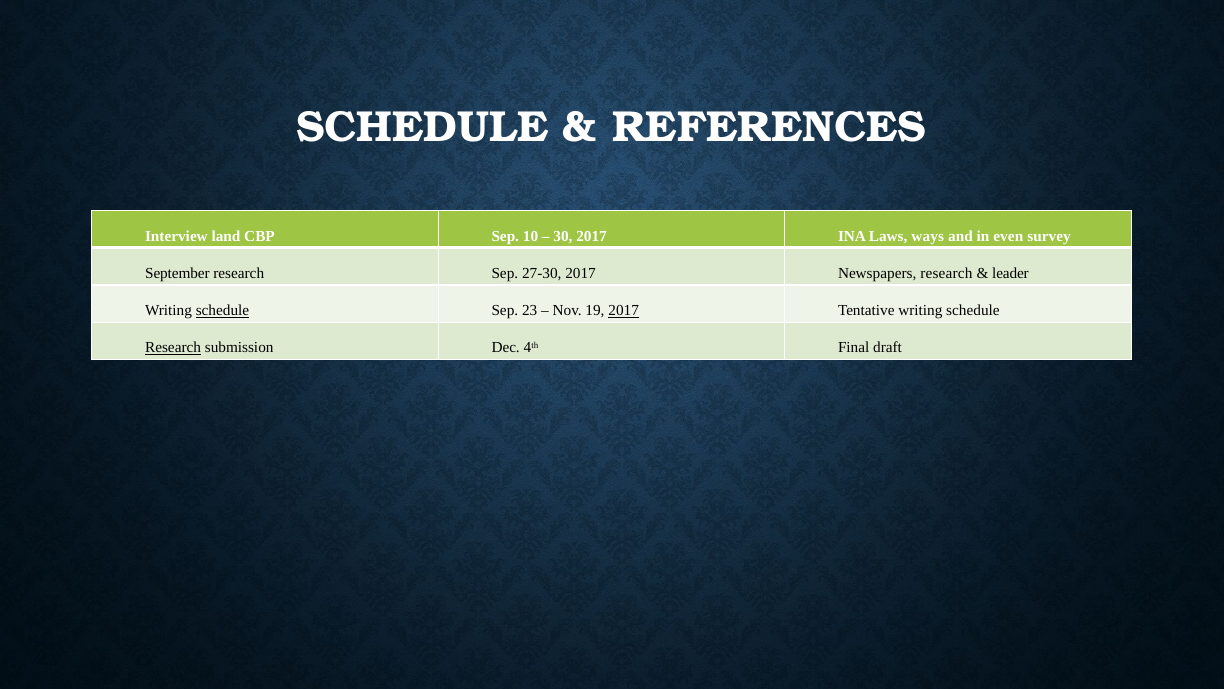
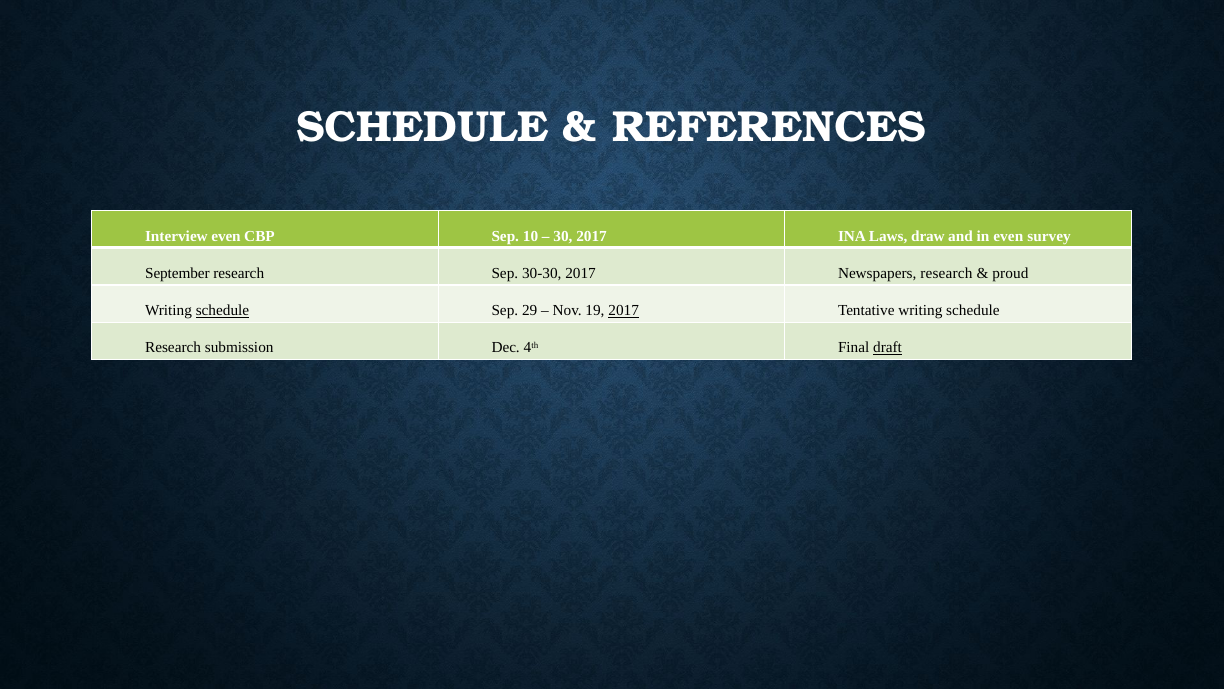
Interview land: land -> even (226, 236)
ways: ways -> draw (928, 236)
27-30: 27-30 -> 30-30 (542, 273)
leader: leader -> proud (1010, 273)
23: 23 -> 29 (530, 310)
Research underline: present -> none (173, 348)
draft underline: none -> present (888, 348)
